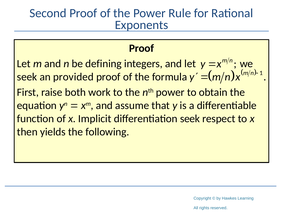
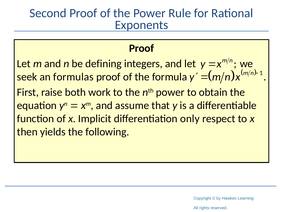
provided: provided -> formulas (73, 77)
differentiation seek: seek -> only (190, 119)
